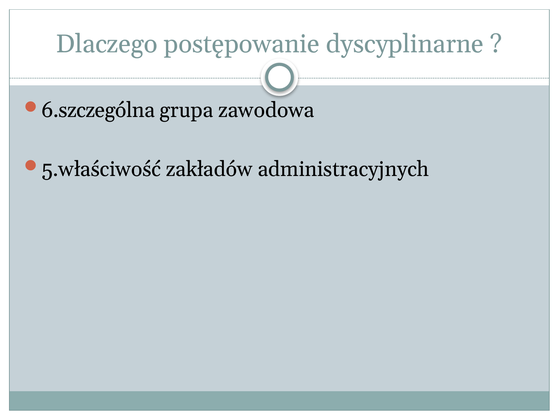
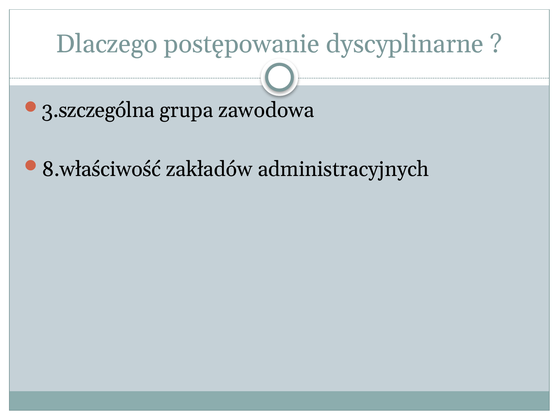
6.szczególna: 6.szczególna -> 3.szczególna (98, 110)
5.właściwość: 5.właściwość -> 8.właściwość (101, 169)
